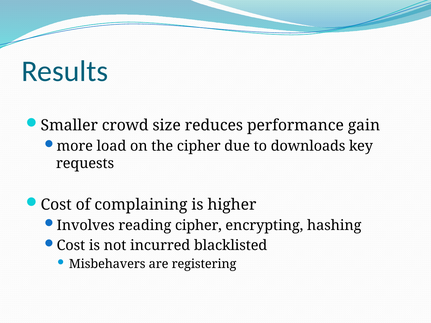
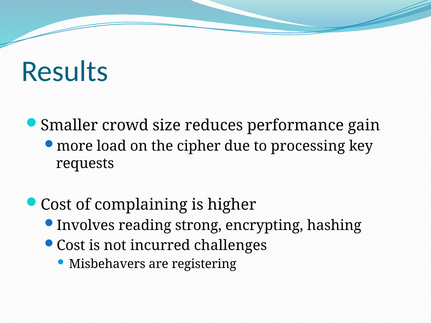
downloads: downloads -> processing (308, 146)
reading cipher: cipher -> strong (198, 226)
blacklisted: blacklisted -> challenges (230, 246)
